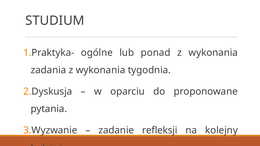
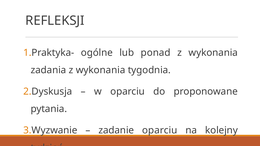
STUDIUM: STUDIUM -> REFLEKSJI (55, 21)
zadanie refleksji: refleksji -> oparciu (160, 131)
